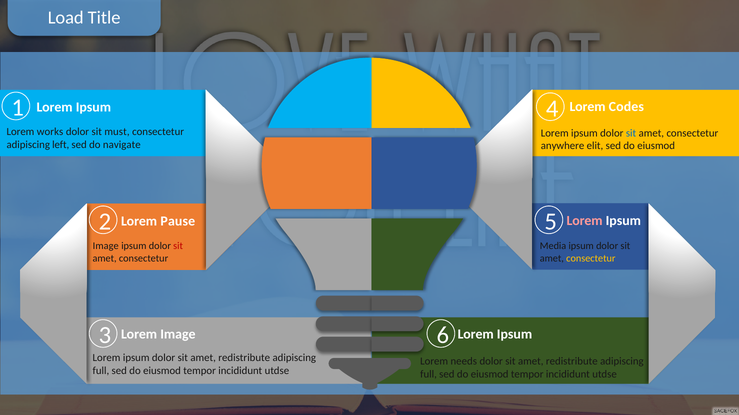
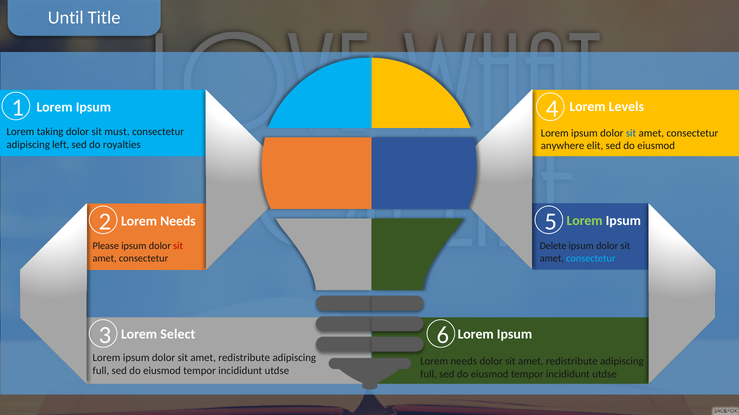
Load: Load -> Until (66, 17)
Codes: Codes -> Levels (626, 107)
works: works -> taking (50, 132)
navigate: navigate -> royalties (122, 145)
Lorem colour: pink -> light green (585, 221)
Pause: Pause -> Needs (178, 222)
Image: Image -> Please (106, 246)
Media: Media -> Delete (553, 246)
consectetur colour: yellow -> light blue (591, 259)
Lorem Image: Image -> Select (178, 335)
